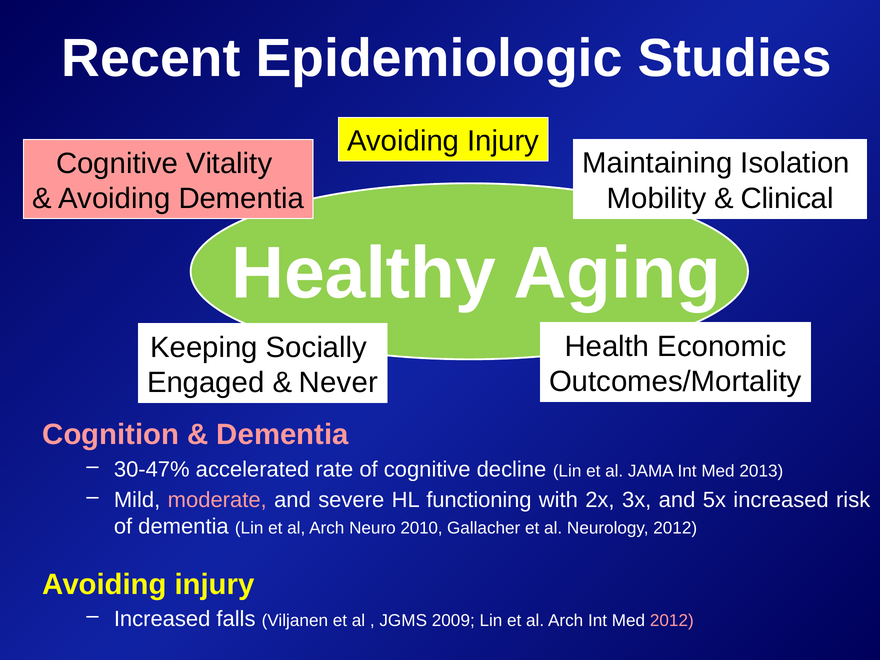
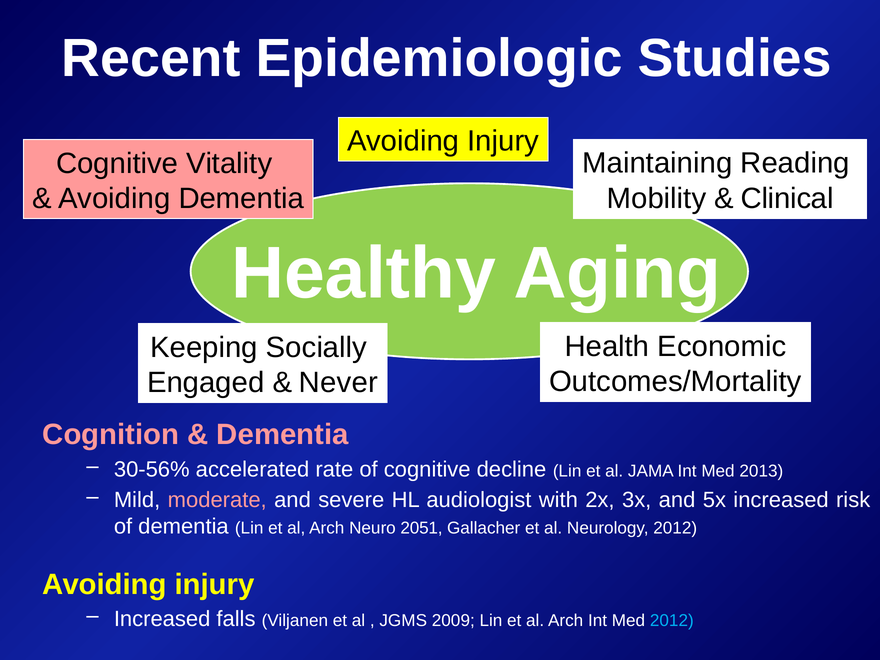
Isolation: Isolation -> Reading (795, 163)
30-47%: 30-47% -> 30-56% (152, 469)
functioning: functioning -> audiologist (479, 500)
2010: 2010 -> 2051 (422, 528)
2012 colour: pink -> light blue (672, 621)
